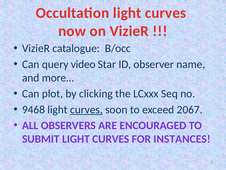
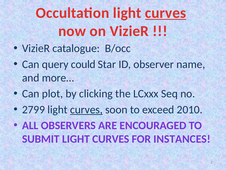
curves underline: none -> present (166, 13)
video: video -> could (83, 64)
9468: 9468 -> 2799 (33, 109)
2067: 2067 -> 2010 (190, 109)
